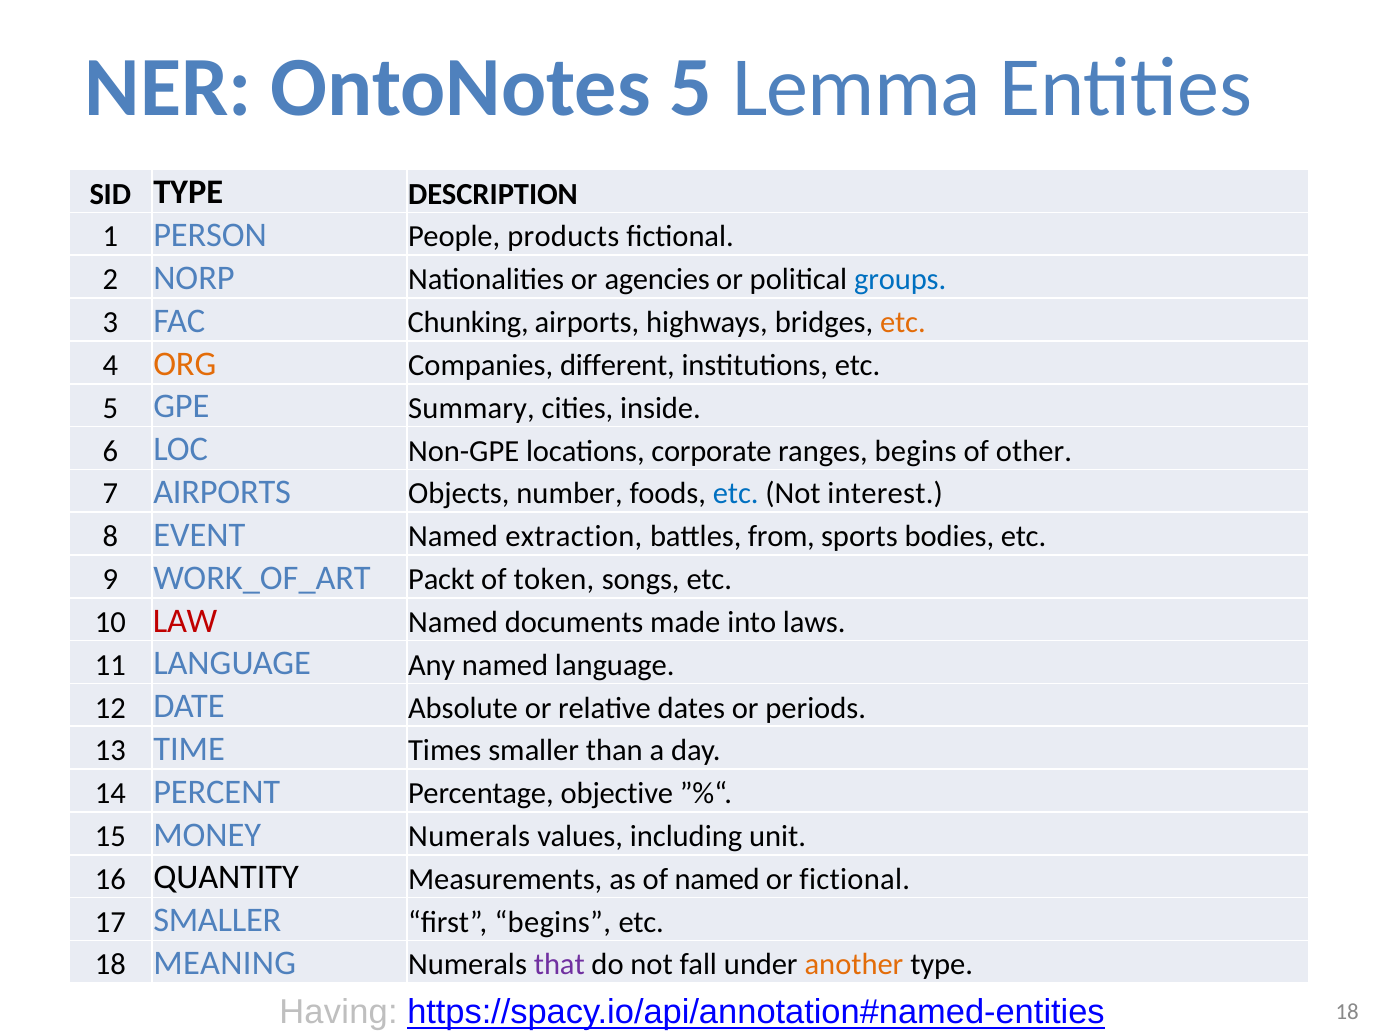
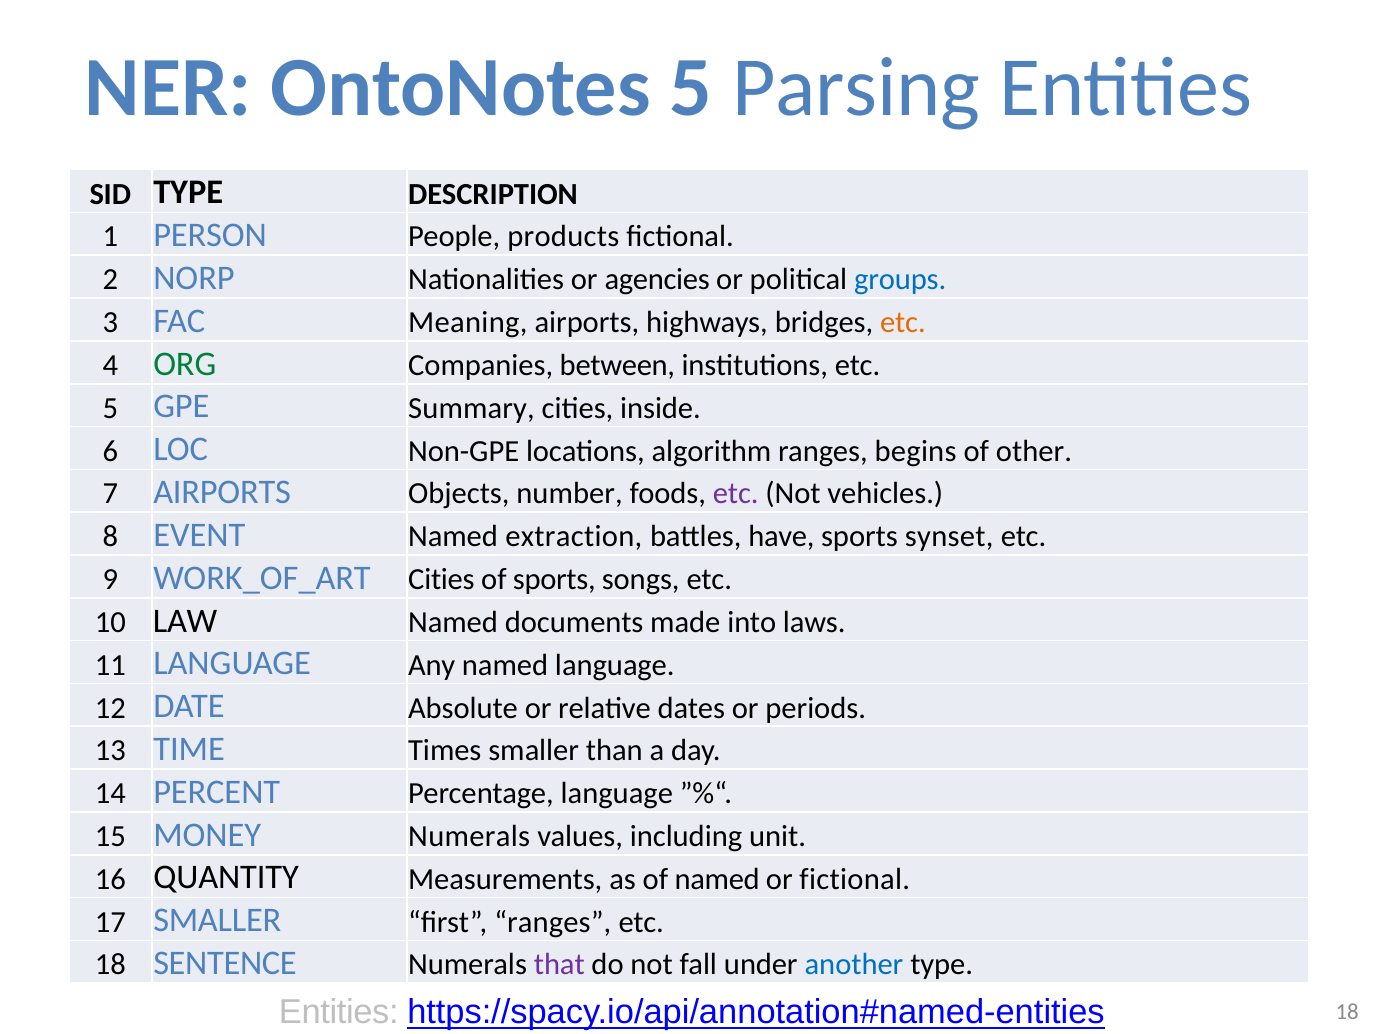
Lemma: Lemma -> Parsing (856, 87)
Chunking: Chunking -> Meaning (468, 322)
ORG colour: orange -> green (185, 364)
different: different -> between (617, 365)
corporate: corporate -> algorithm (711, 451)
etc colour: blue -> purple (736, 494)
interest: interest -> vehicles (885, 494)
from: from -> have (781, 536)
bodies: bodies -> synset (949, 536)
Packt: Packt -> Cities (441, 579)
of token: token -> sports (554, 579)
LAW colour: red -> black (185, 620)
Percentage objective: objective -> language (617, 793)
first begins: begins -> ranges (553, 922)
MEANING: MEANING -> SENTENCE (225, 963)
another colour: orange -> blue (854, 964)
Having: Having -> Entities (339, 1012)
